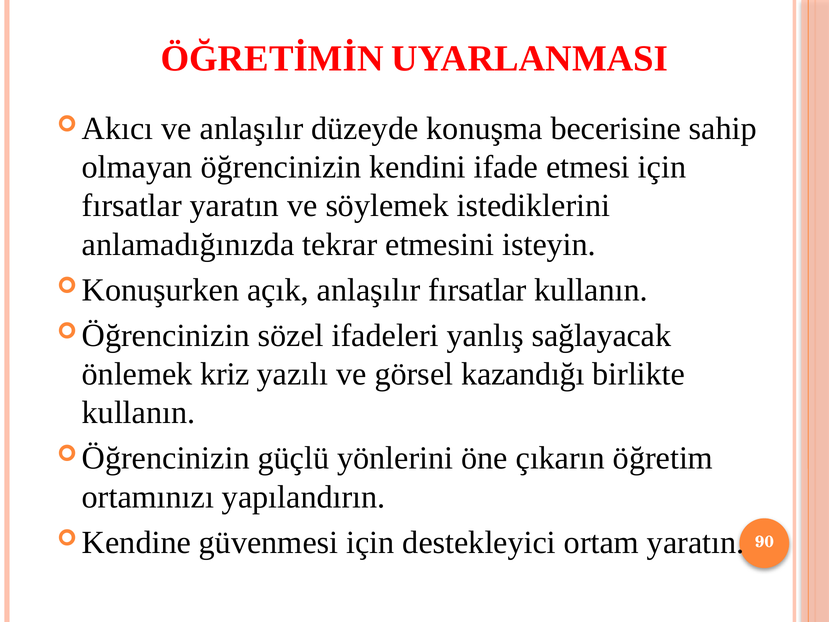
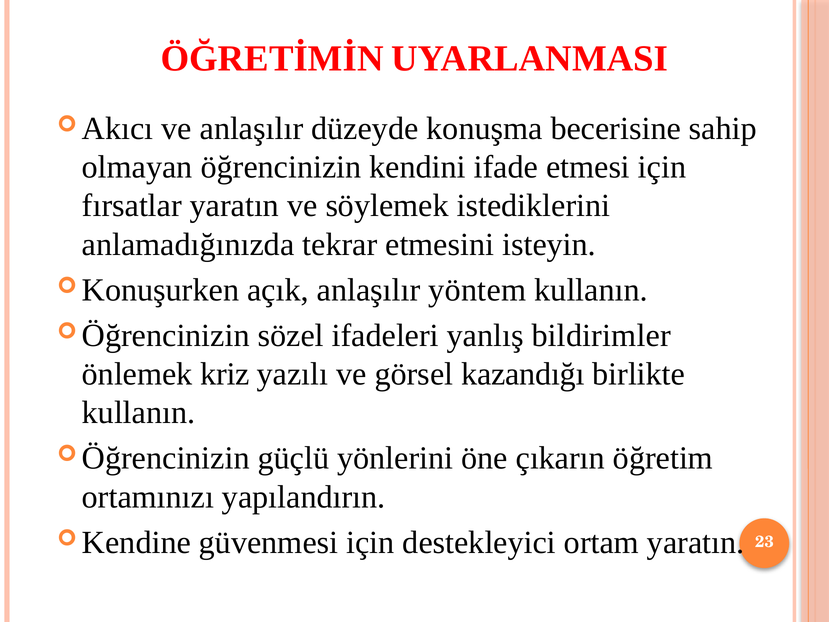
anlaşılır fırsatlar: fırsatlar -> yöntem (477, 290)
sağlayacak: sağlayacak -> bildirimler (601, 335)
90: 90 -> 23 (765, 542)
